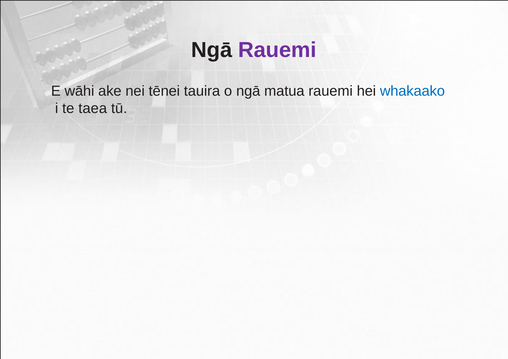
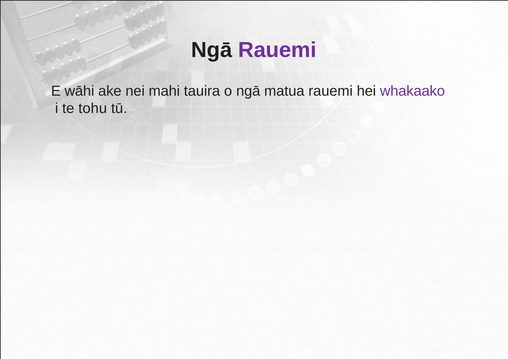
tēnei: tēnei -> mahi (164, 91)
whakaako colour: blue -> purple (412, 91)
taea: taea -> tohu (93, 109)
